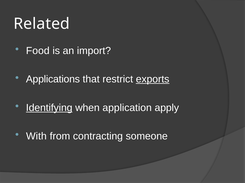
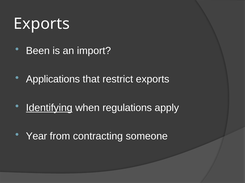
Related: Related -> Exports (42, 24)
Food: Food -> Been (38, 51)
exports underline: present -> none (153, 80)
application: application -> regulations (127, 108)
With: With -> Year (36, 137)
